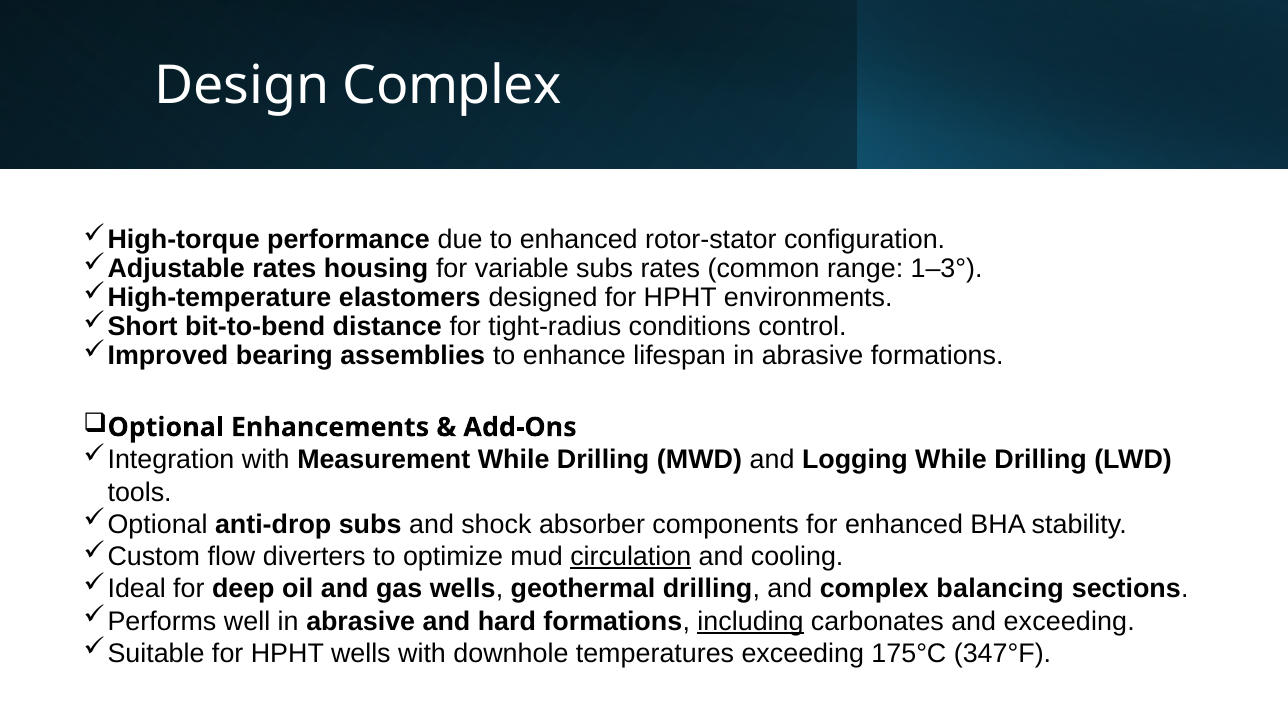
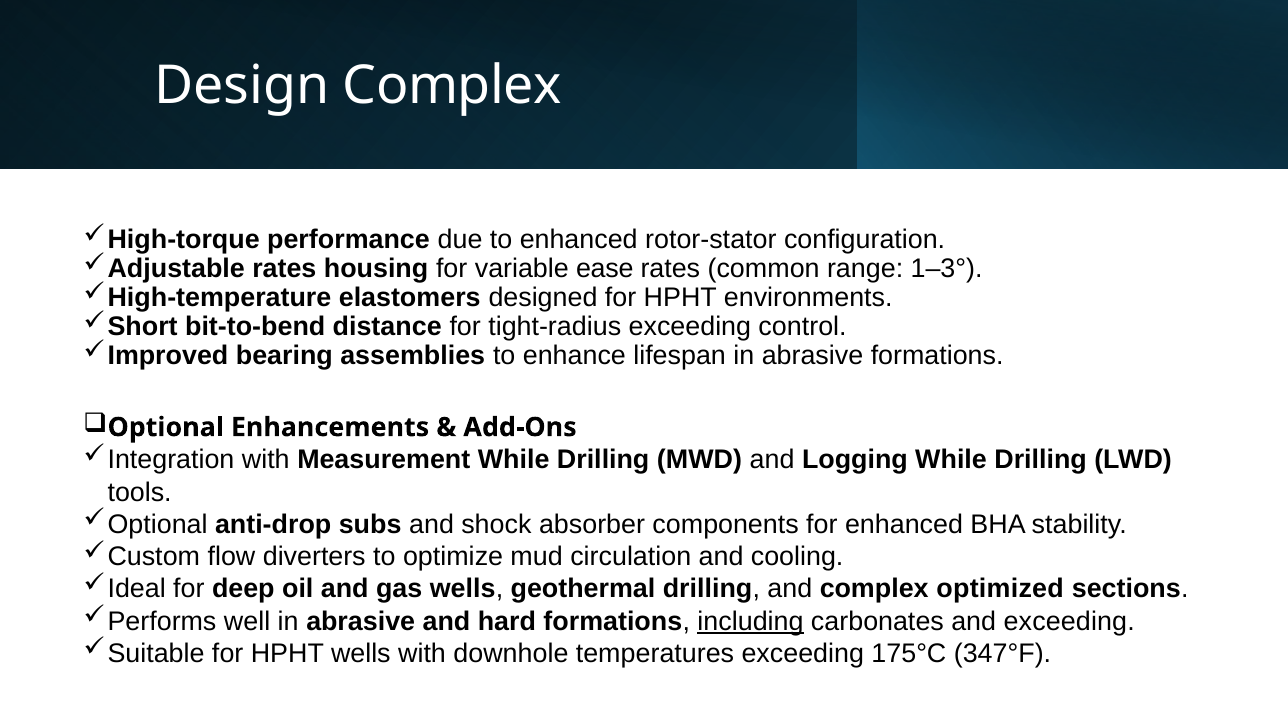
variable subs: subs -> ease (605, 269)
tight-radius conditions: conditions -> exceeding (690, 327)
circulation underline: present -> none (631, 556)
balancing: balancing -> optimized (1000, 588)
